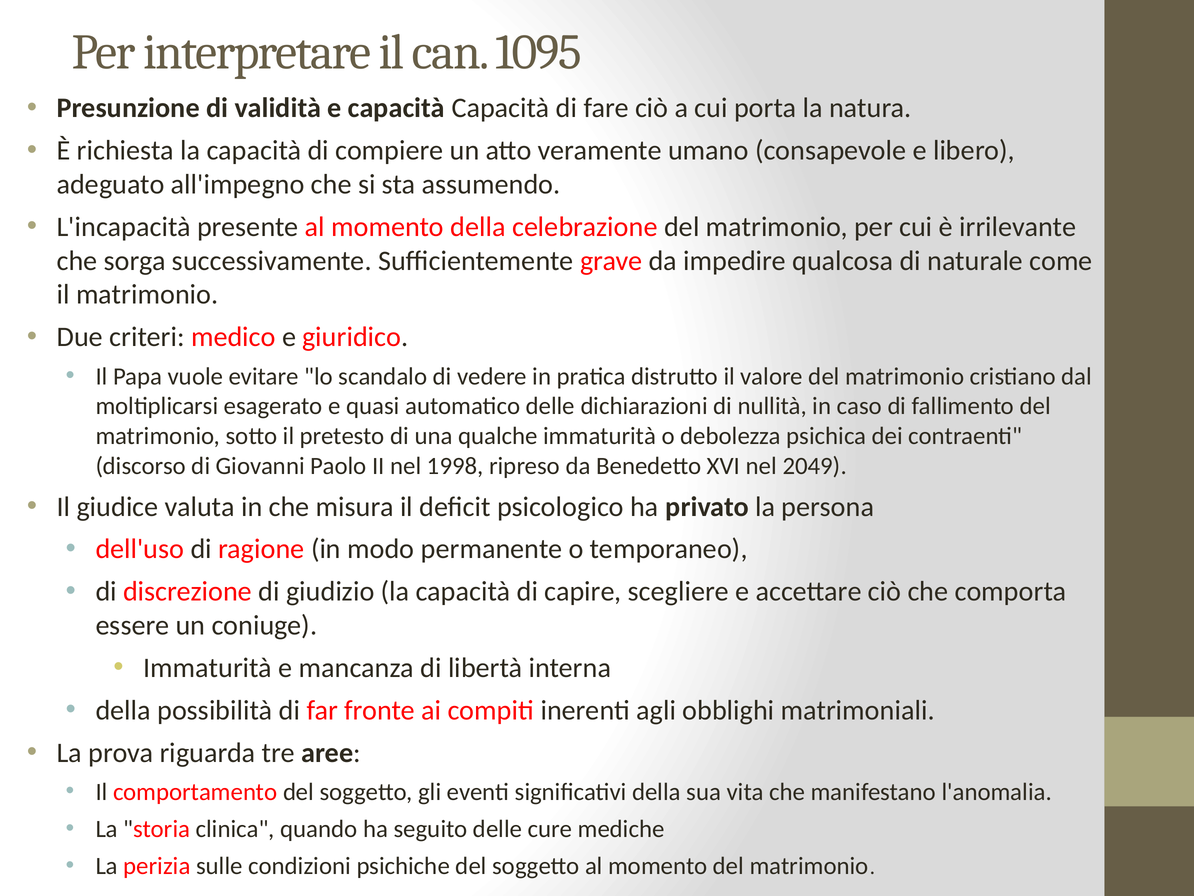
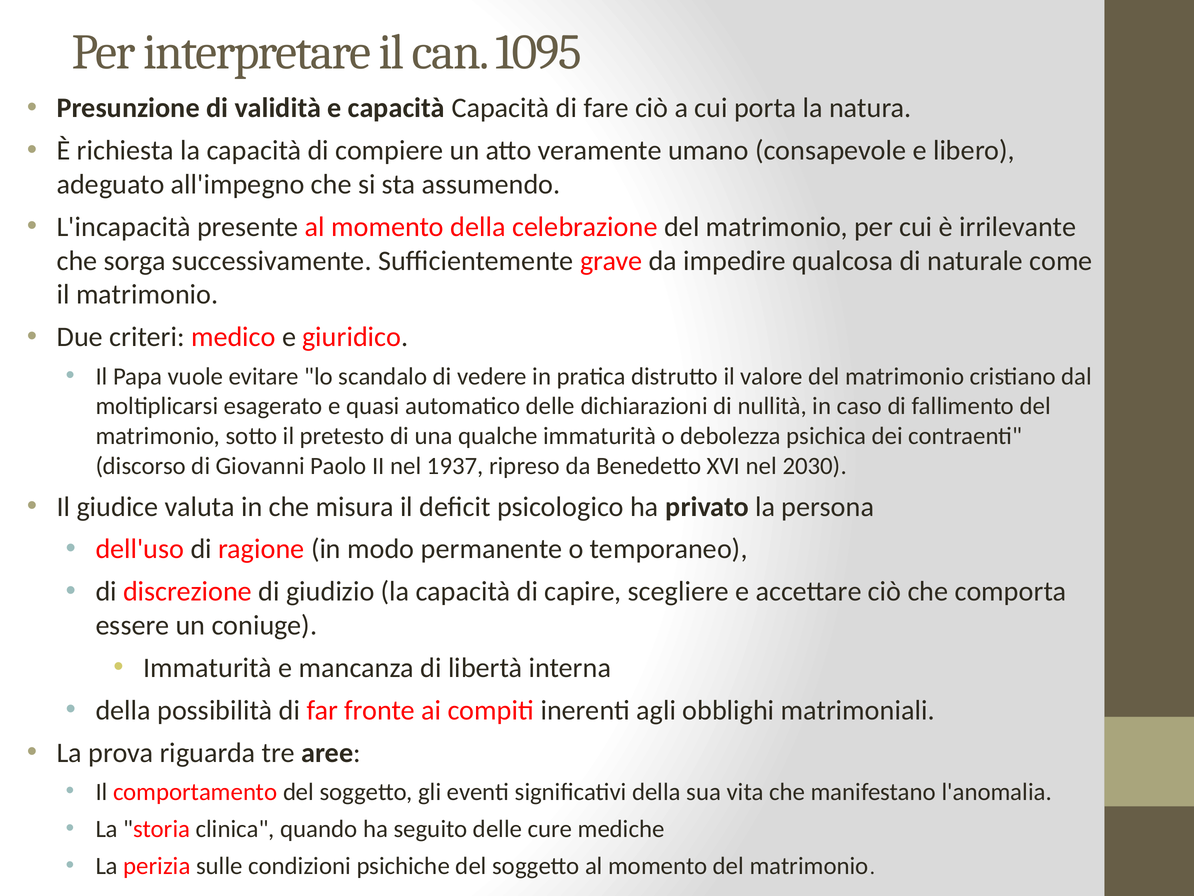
1998: 1998 -> 1937 (455, 466)
2049: 2049 -> 2030 (815, 466)
